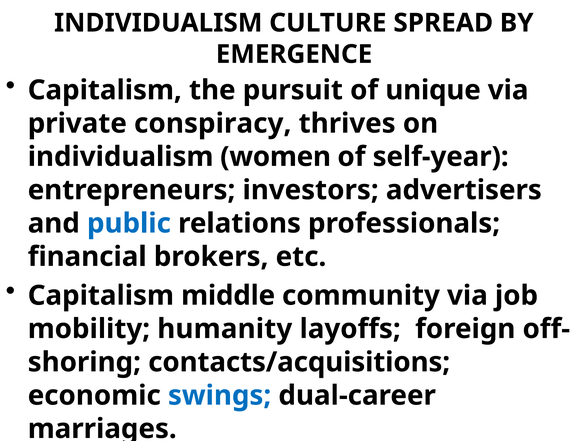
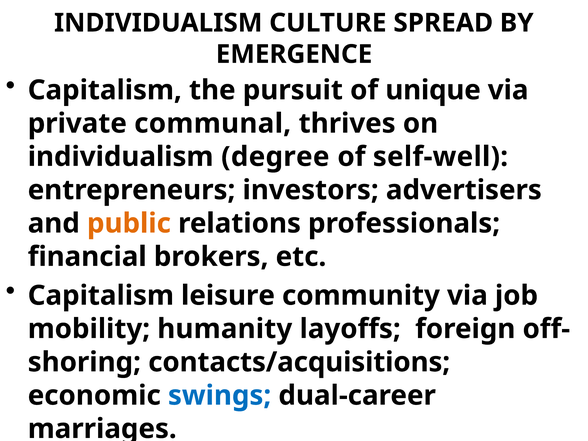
conspiracy: conspiracy -> communal (213, 123)
women: women -> degree (275, 157)
self-year: self-year -> self-well (440, 157)
public colour: blue -> orange (129, 223)
middle: middle -> leisure (228, 296)
